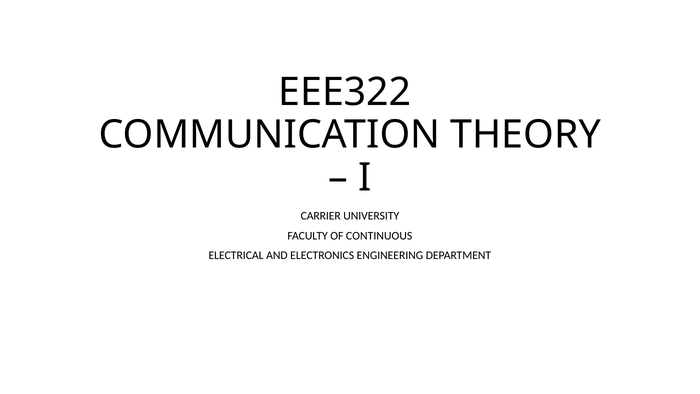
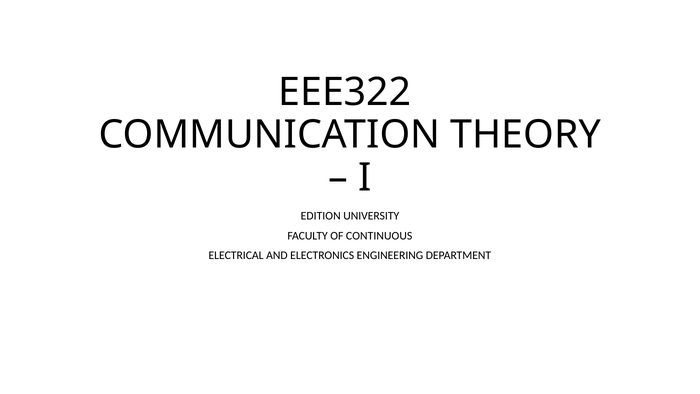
CARRIER: CARRIER -> EDITION (321, 216)
